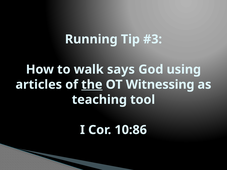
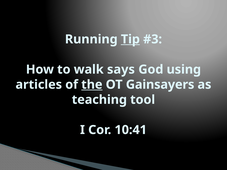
Tip underline: none -> present (130, 39)
Witnessing: Witnessing -> Gainsayers (160, 85)
10:86: 10:86 -> 10:41 (131, 130)
